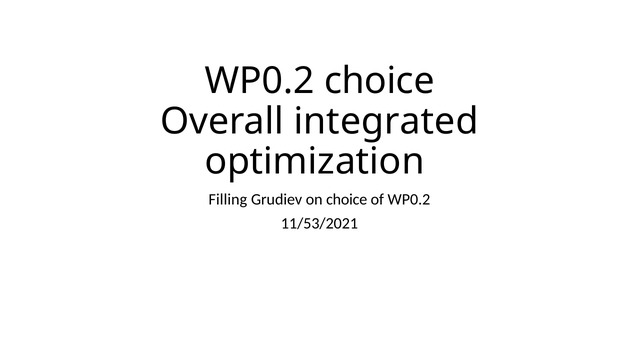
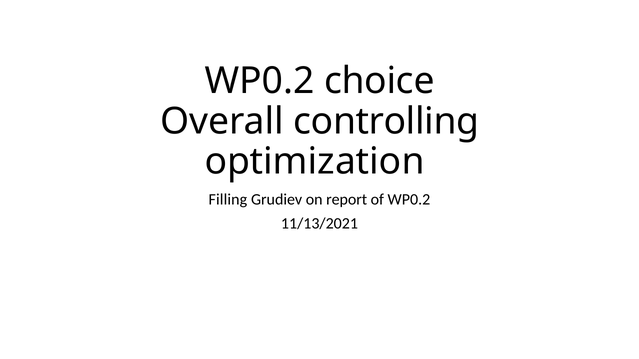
integrated: integrated -> controlling (386, 121)
on choice: choice -> report (347, 200)
11/53/2021: 11/53/2021 -> 11/13/2021 (319, 224)
